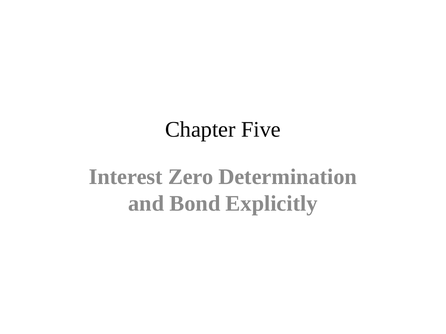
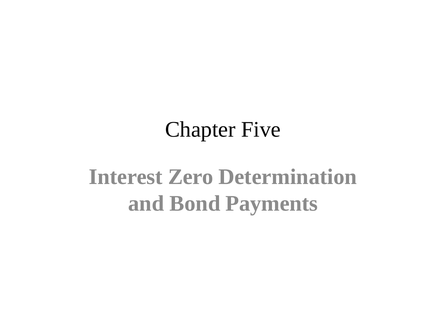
Explicitly: Explicitly -> Payments (272, 204)
